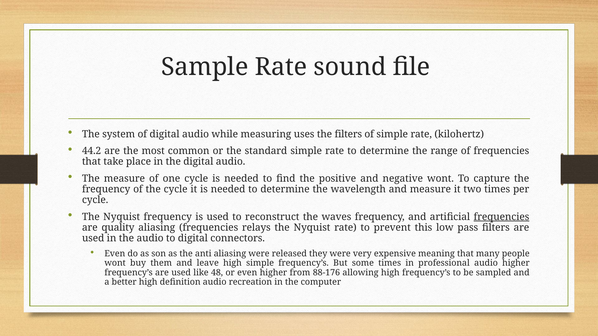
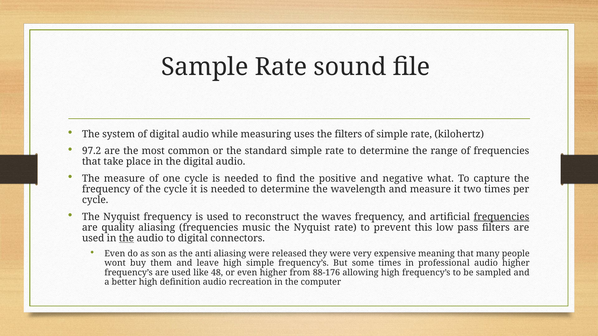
44.2: 44.2 -> 97.2 (92, 151)
negative wont: wont -> what (440, 179)
relays: relays -> music (256, 228)
the underline: none -> present (126, 238)
